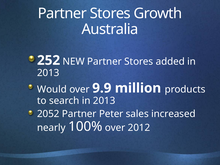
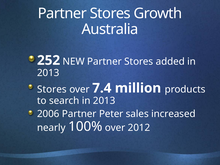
Would: Would -> Stores (52, 89)
9.9: 9.9 -> 7.4 (102, 88)
2052: 2052 -> 2006 (48, 114)
